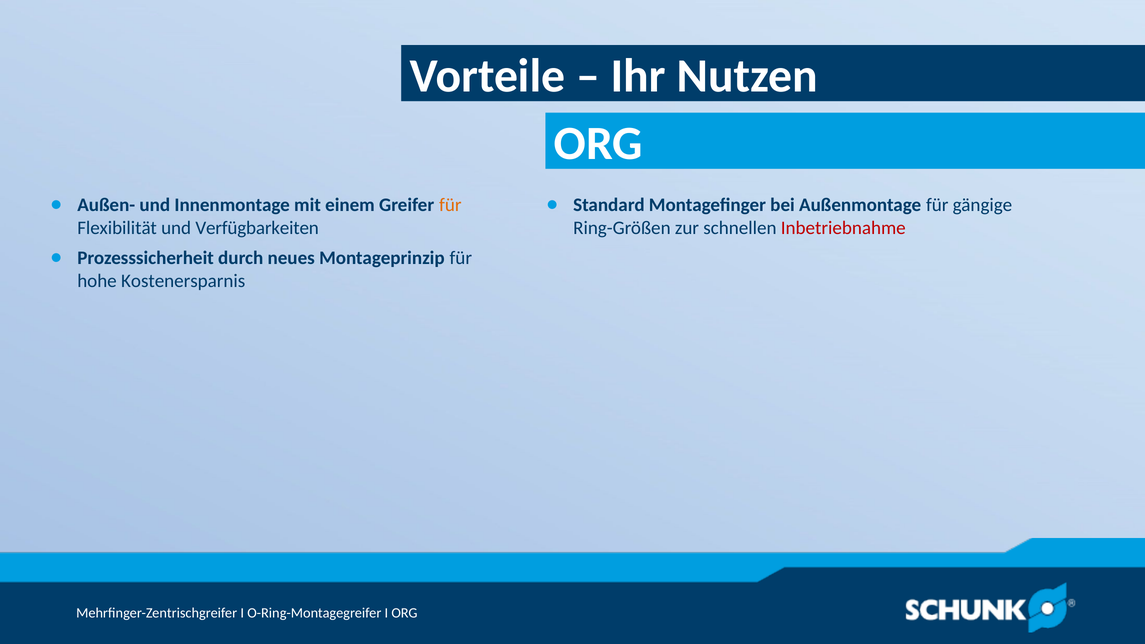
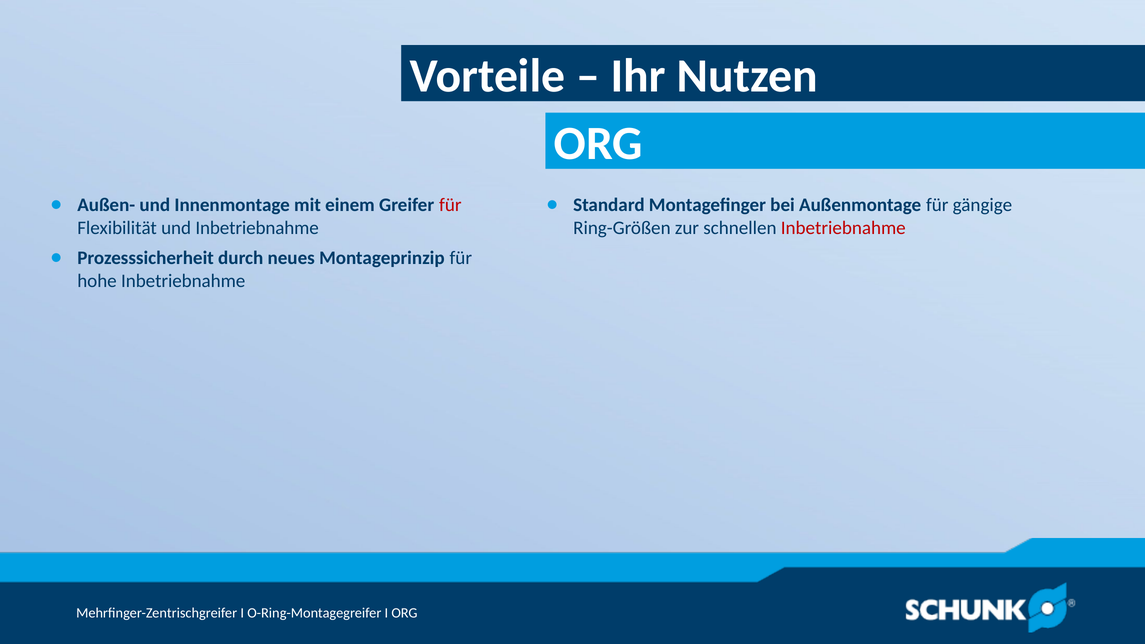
für colour: orange -> red (450, 205)
und Verfügbarkeiten: Verfügbarkeiten -> Inbetriebnahme (257, 228)
hohe Kostenersparnis: Kostenersparnis -> Inbetriebnahme (183, 281)
